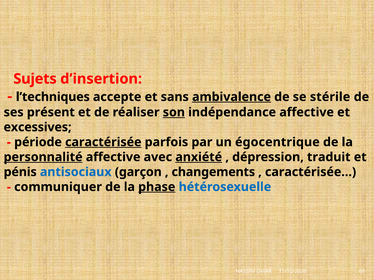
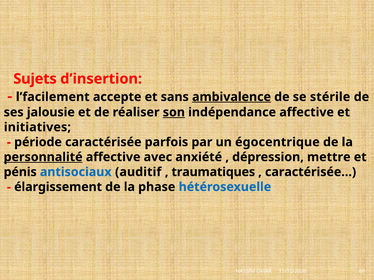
l’techniques: l’techniques -> l’facilement (53, 97)
présent: présent -> jalousie (51, 112)
excessives: excessives -> initiatives (37, 127)
caractérisée underline: present -> none (103, 142)
anxiété underline: present -> none (199, 157)
traduit: traduit -> mettre (329, 157)
garçon: garçon -> auditif (138, 172)
changements: changements -> traumatiques (213, 172)
communiquer: communiquer -> élargissement (58, 187)
phase underline: present -> none (157, 187)
